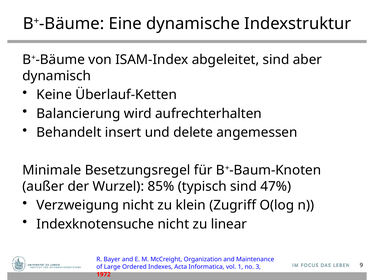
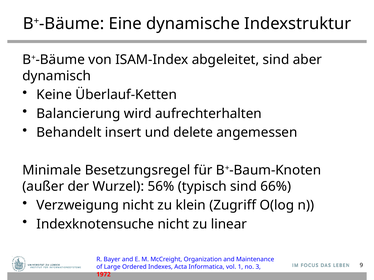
85%: 85% -> 56% (161, 187)
47%: 47% -> 66% (276, 187)
